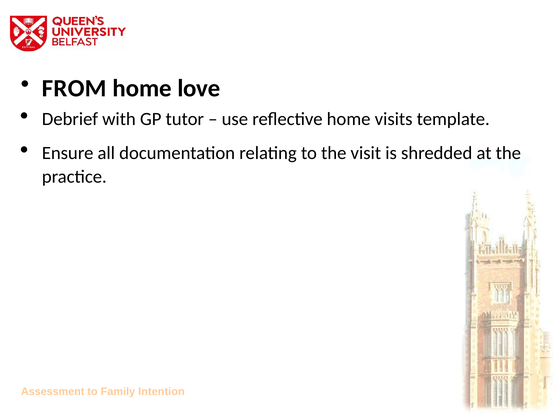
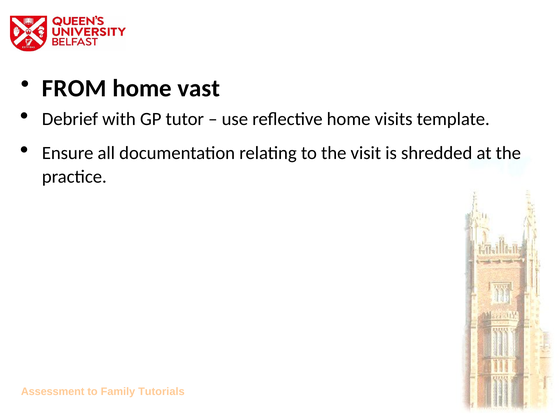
love: love -> vast (199, 88)
Intention: Intention -> Tutorials (161, 392)
